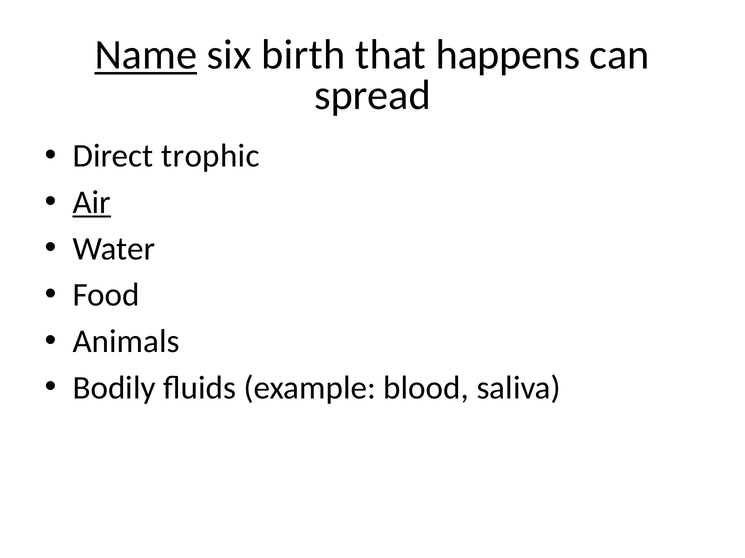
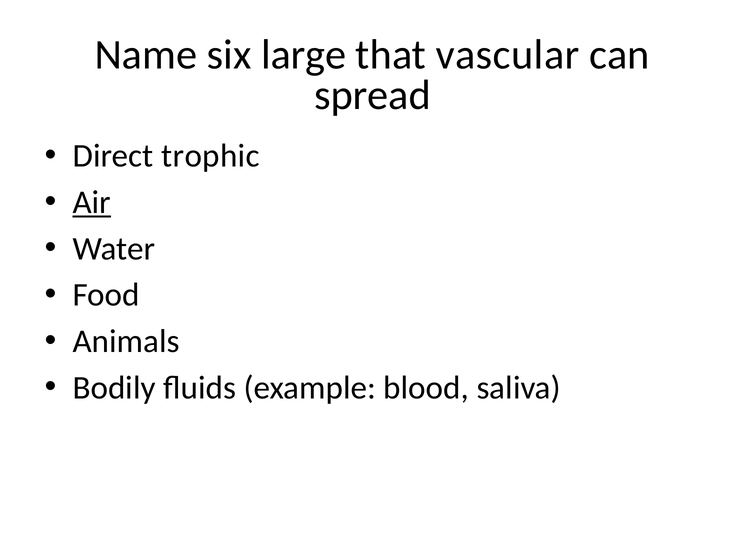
Name underline: present -> none (146, 55)
birth: birth -> large (304, 55)
happens: happens -> vascular (508, 55)
